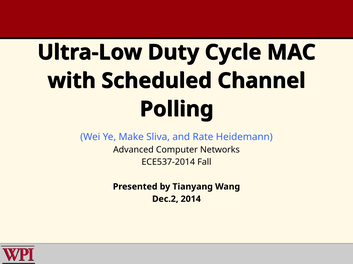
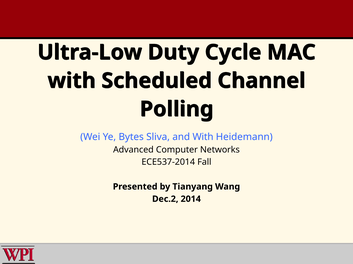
Make: Make -> Bytes (131, 137)
and Rate: Rate -> With (203, 137)
